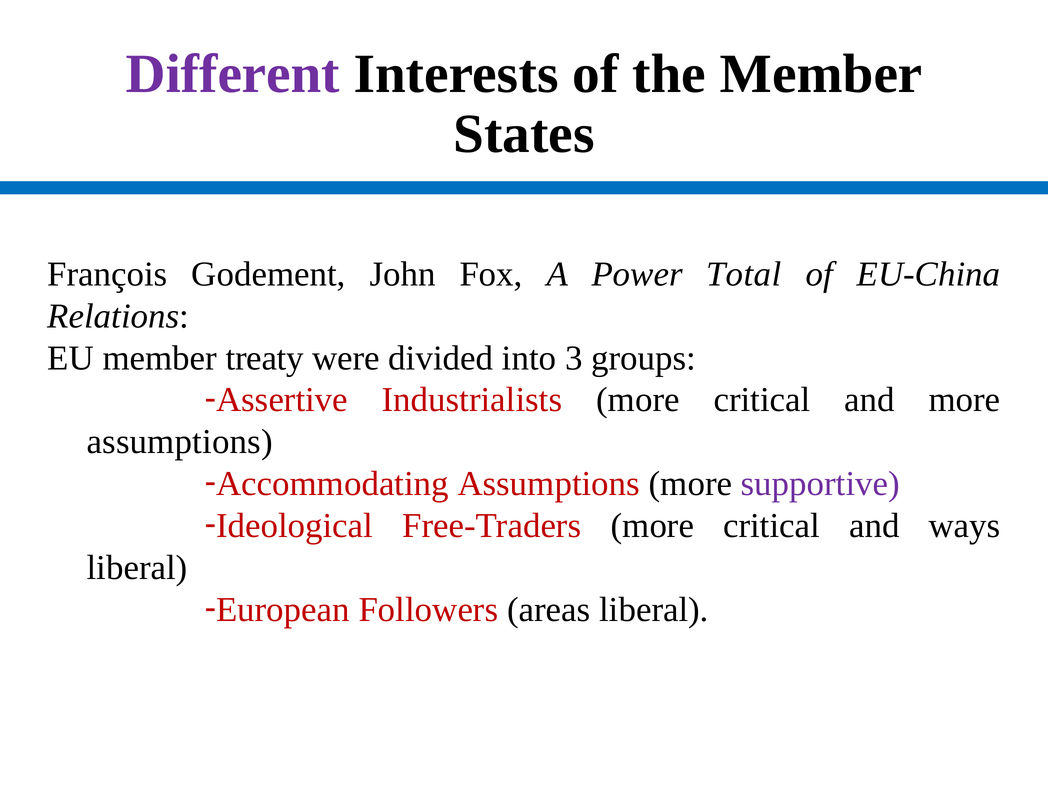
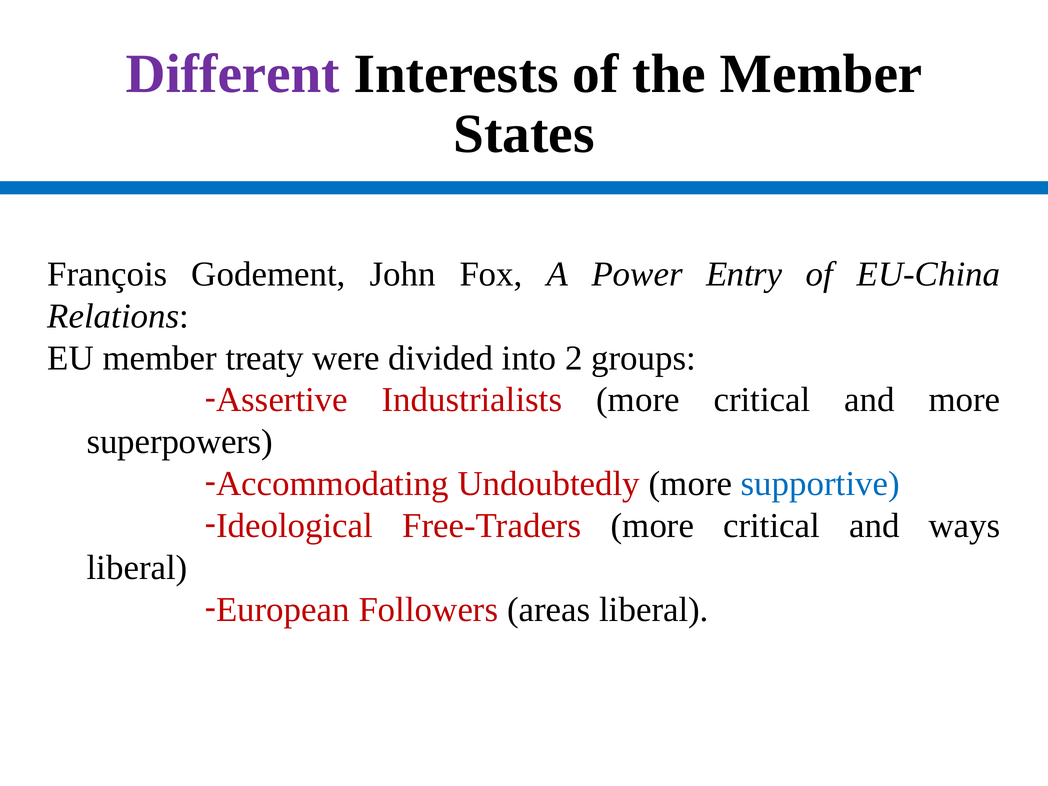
Total: Total -> Entry (744, 274)
3: 3 -> 2 (574, 358)
assumptions: assumptions -> superpowers (180, 442)
Accommodating Assumptions: Assumptions -> Undoubtedly (549, 484)
supportive colour: purple -> blue (820, 484)
